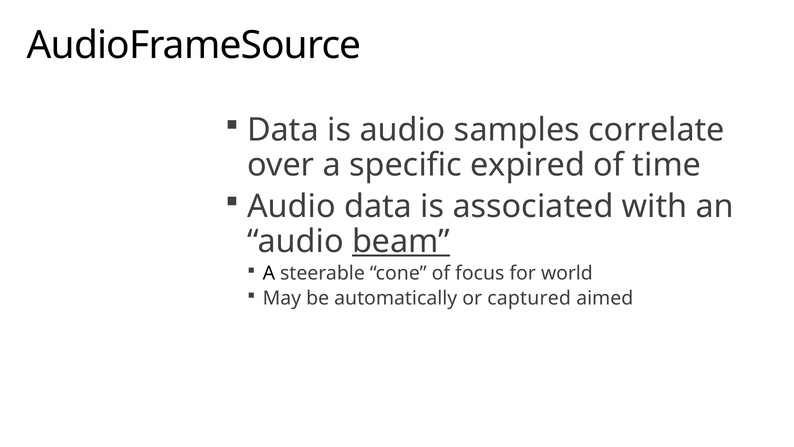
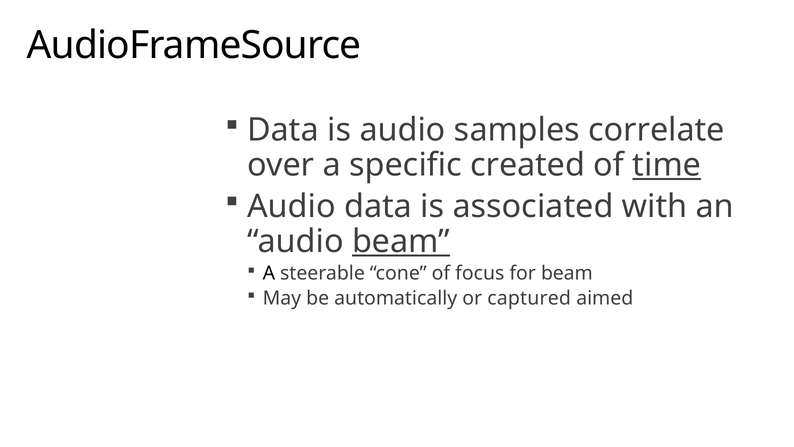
expired: expired -> created (528, 165)
time underline: none -> present (667, 165)
for world: world -> beam (567, 273)
